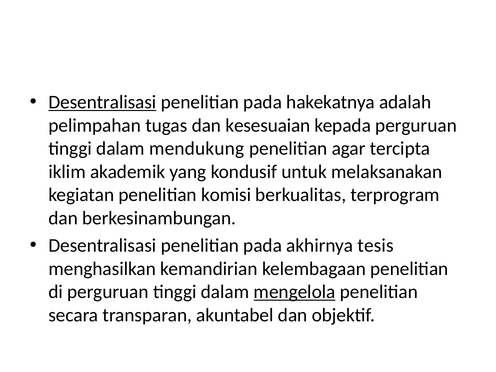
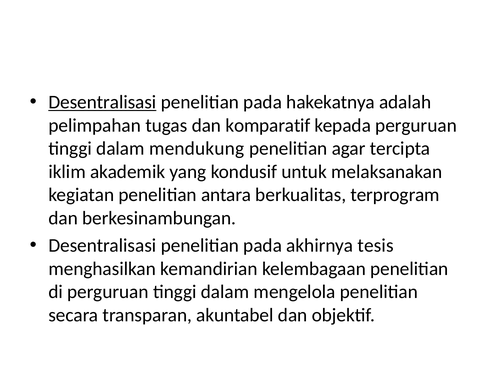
kesesuaian: kesesuaian -> komparatif (268, 125)
komisi: komisi -> antara (226, 195)
mengelola underline: present -> none (295, 292)
